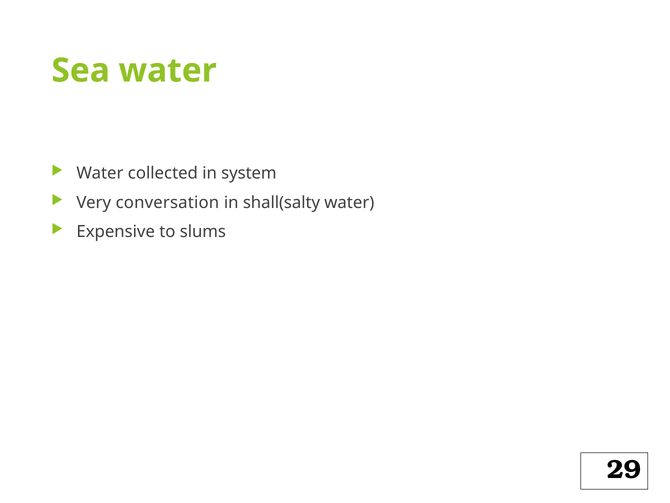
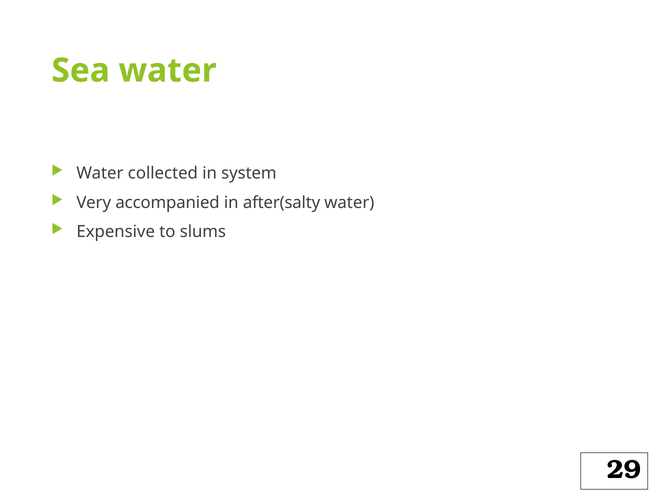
conversation: conversation -> accompanied (168, 202)
shall(salty: shall(salty -> after(salty (282, 202)
